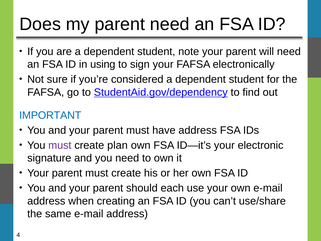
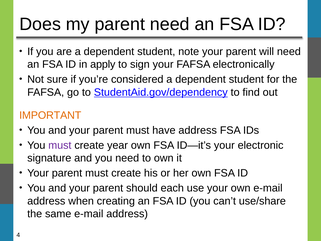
using: using -> apply (103, 64)
IMPORTANT colour: blue -> orange (50, 115)
plan: plan -> year (118, 145)
